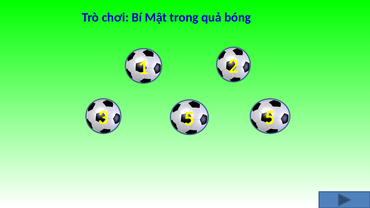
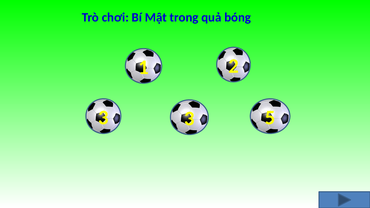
3 5: 5 -> 3 (189, 119)
